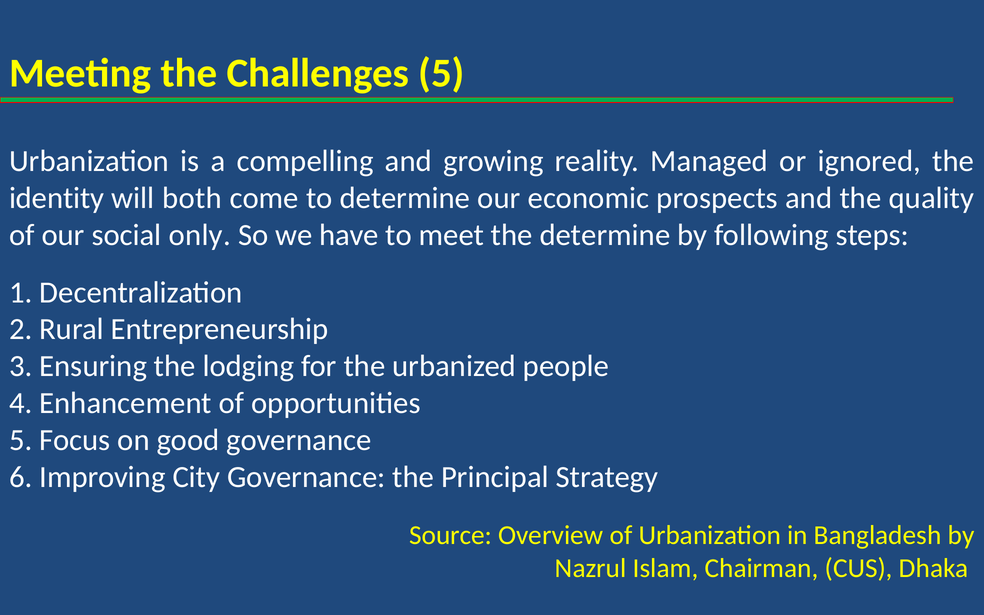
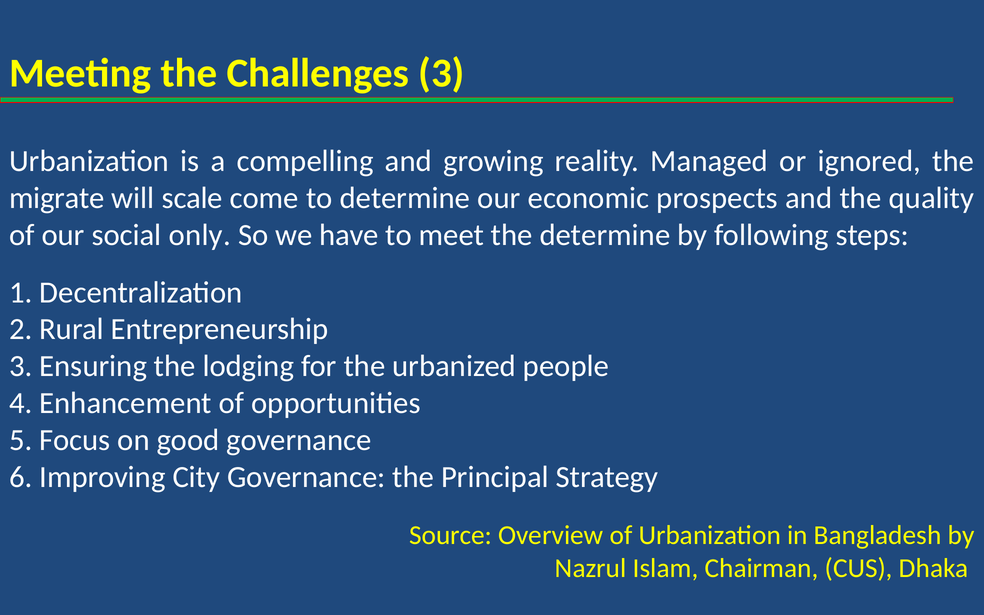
Challenges 5: 5 -> 3 (441, 73)
identity: identity -> migrate (57, 198)
both: both -> scale (192, 198)
